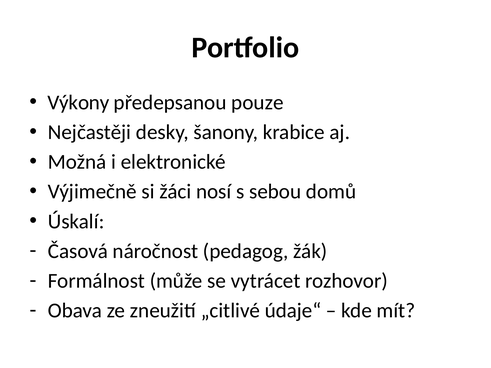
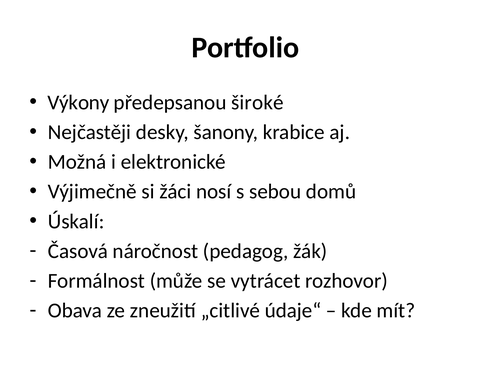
pouze: pouze -> široké (257, 103)
